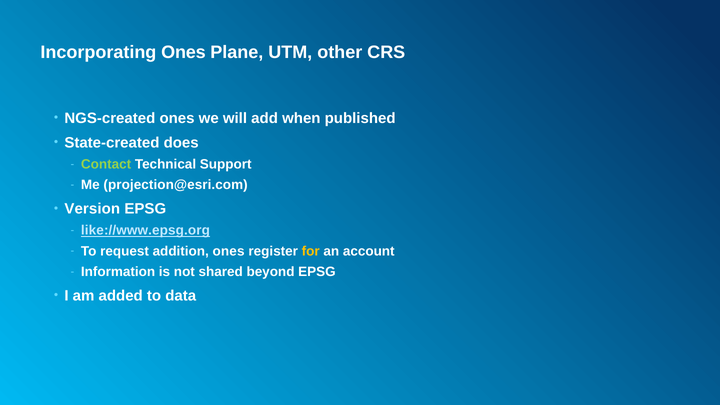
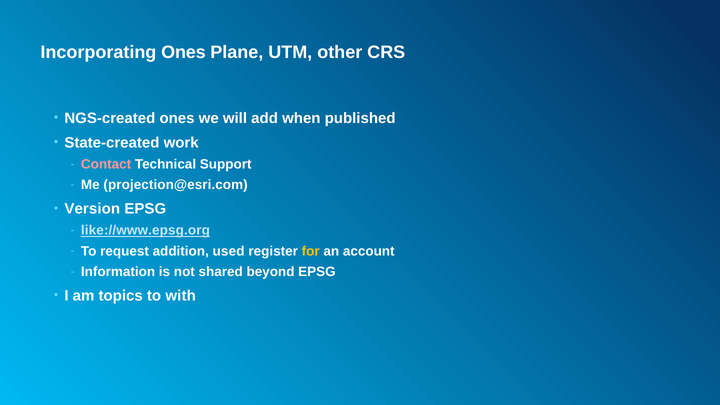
does: does -> work (181, 143)
Contact colour: light green -> pink (106, 164)
addition ones: ones -> used (229, 251)
added: added -> topics (121, 296)
data: data -> with (181, 296)
